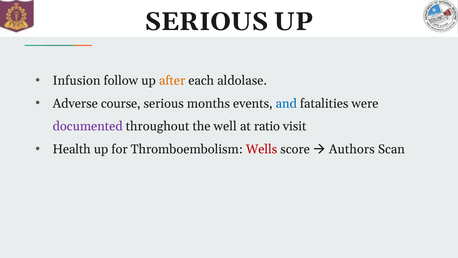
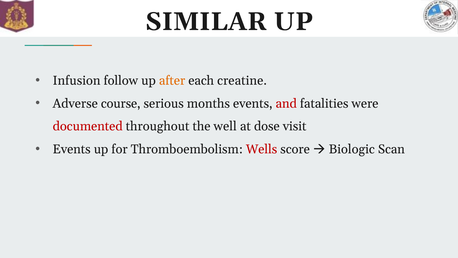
SERIOUS: SERIOUS -> SIMILAR (206, 22)
aldolase: aldolase -> creatine (242, 80)
and colour: blue -> red (286, 103)
documented colour: purple -> red (88, 126)
ratio: ratio -> dose (267, 126)
Health: Health -> Events (72, 149)
Authors: Authors -> Biologic (352, 149)
